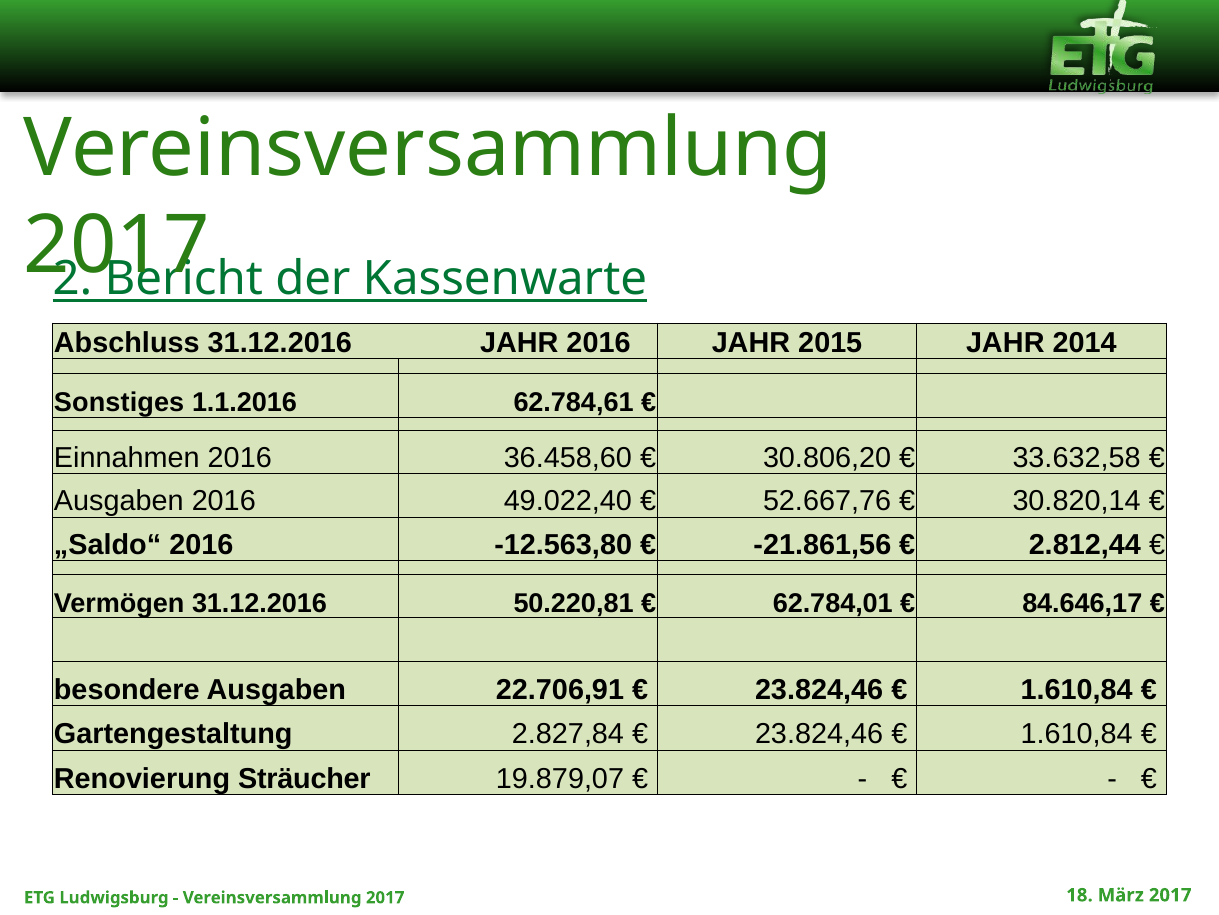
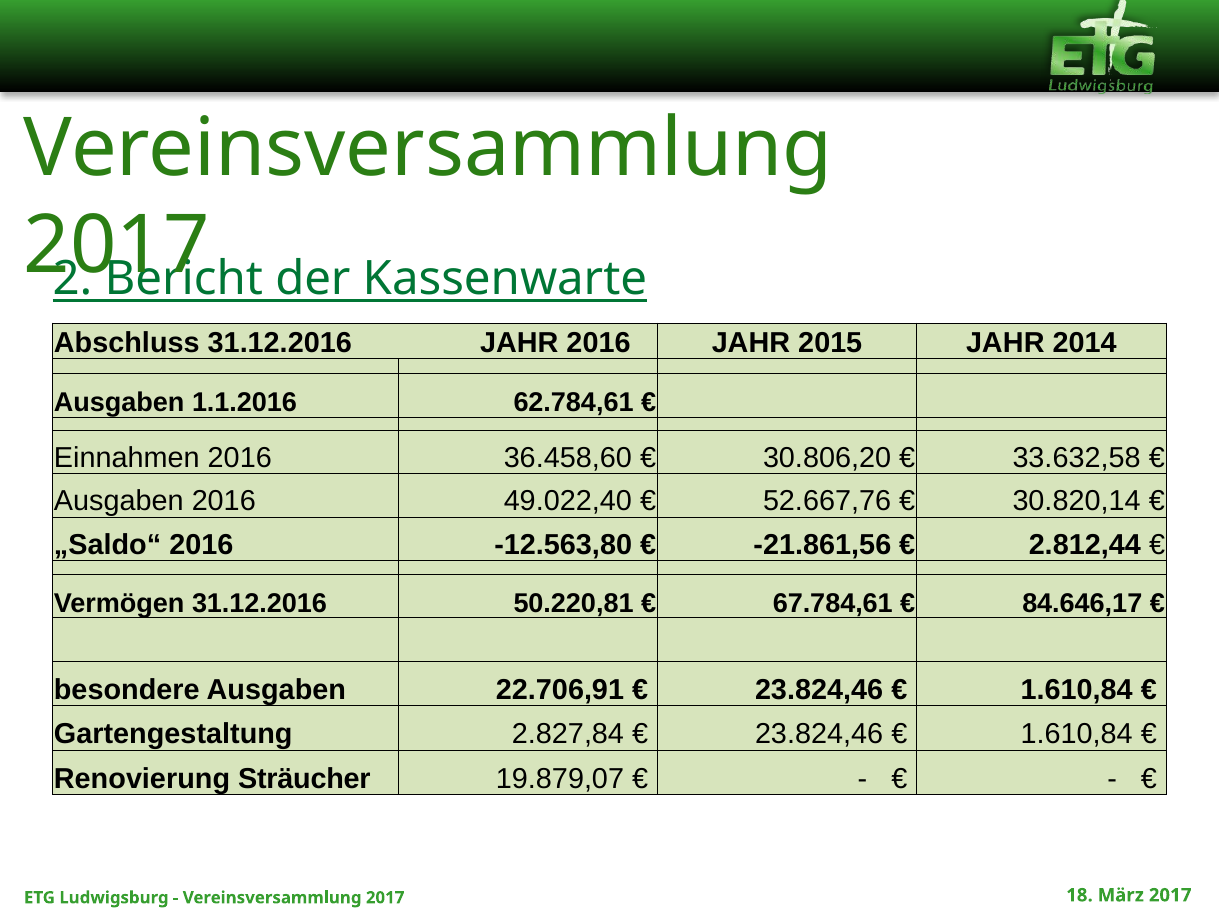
Sonstiges: Sonstiges -> Ausgaben (119, 403)
62.784,01: 62.784,01 -> 67.784,61 (833, 603)
